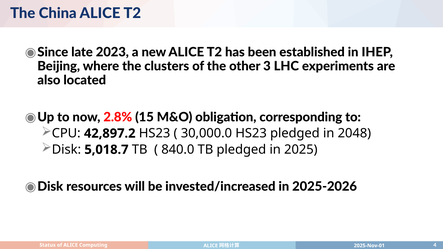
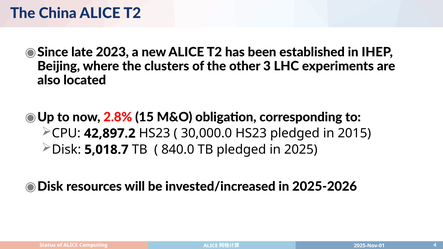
2048: 2048 -> 2015 (354, 133)
